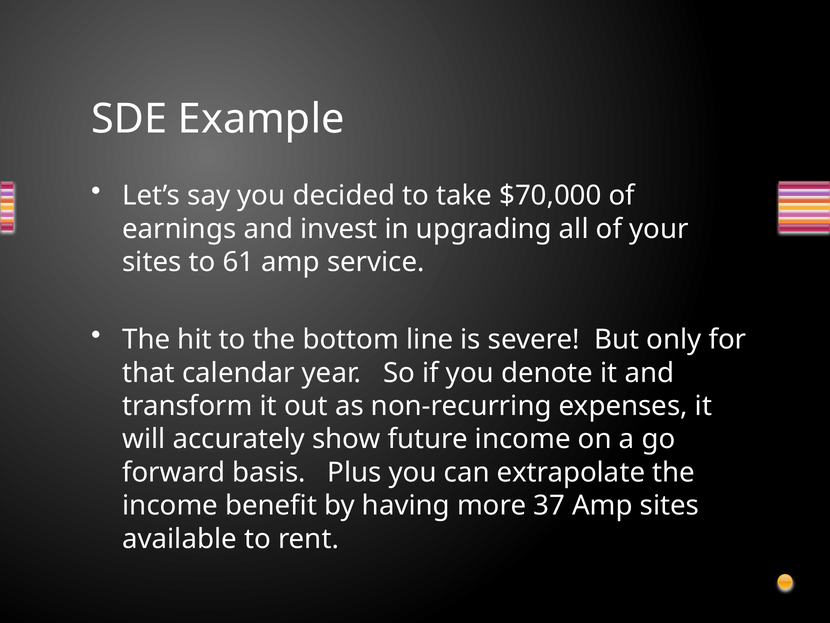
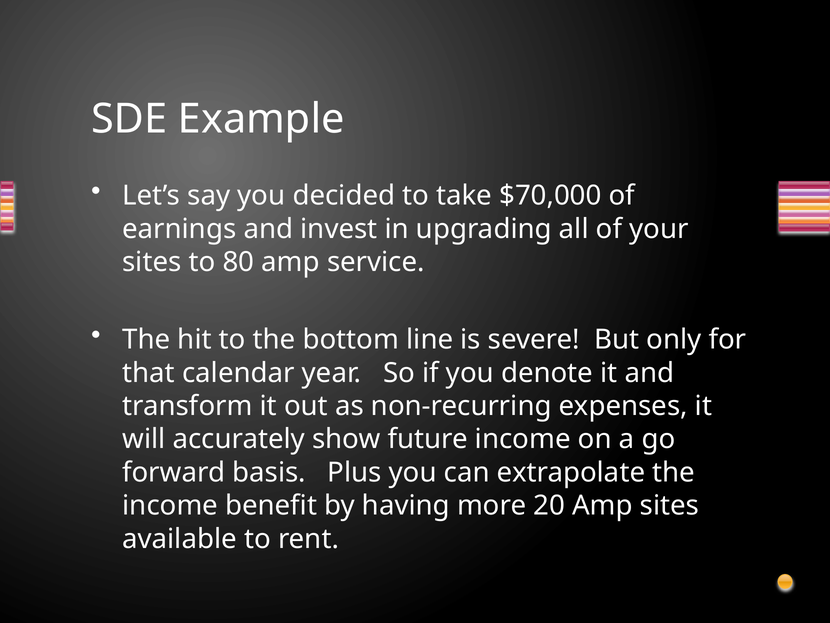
61: 61 -> 80 (238, 262)
37: 37 -> 20 (549, 505)
